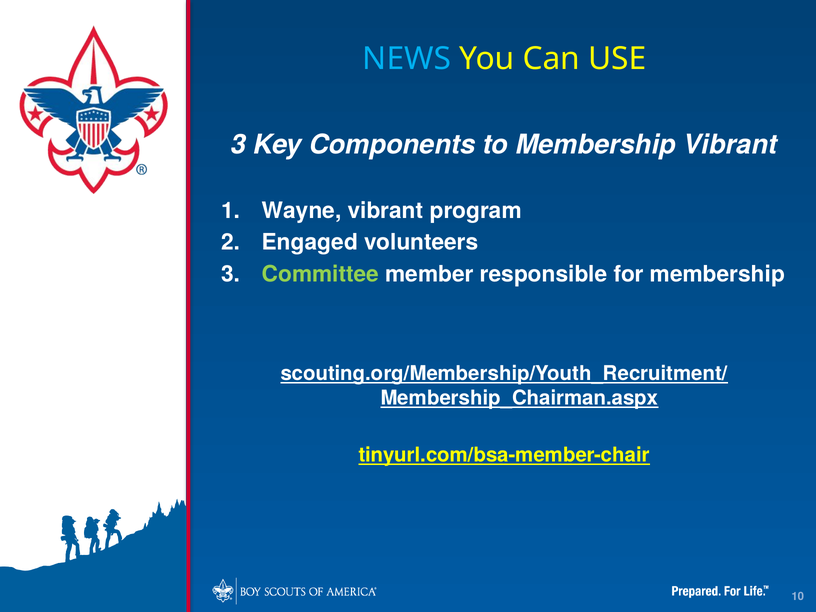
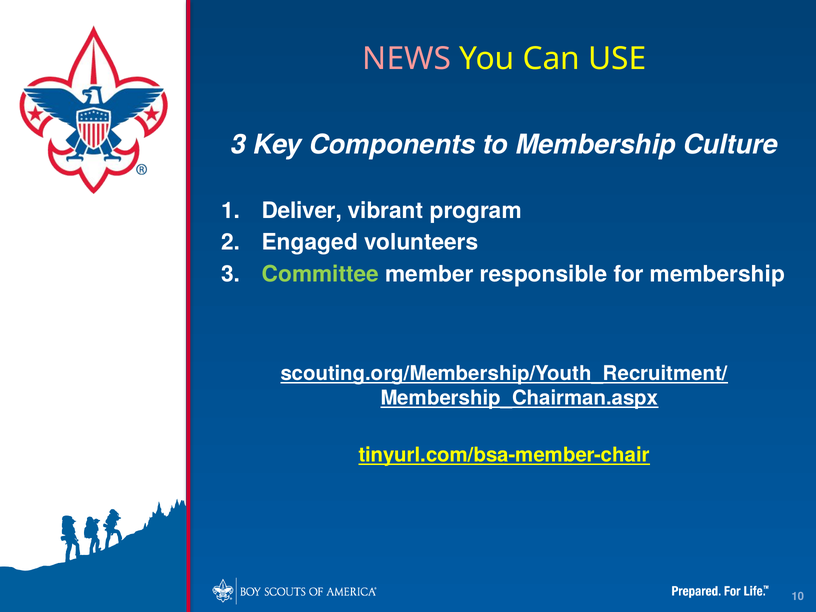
NEWS colour: light blue -> pink (407, 59)
Membership Vibrant: Vibrant -> Culture (730, 145)
Wayne: Wayne -> Deliver (302, 211)
